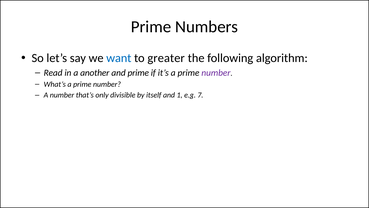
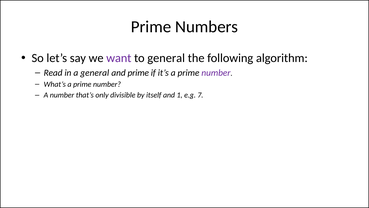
want colour: blue -> purple (119, 58)
to greater: greater -> general (166, 58)
a another: another -> general (95, 73)
